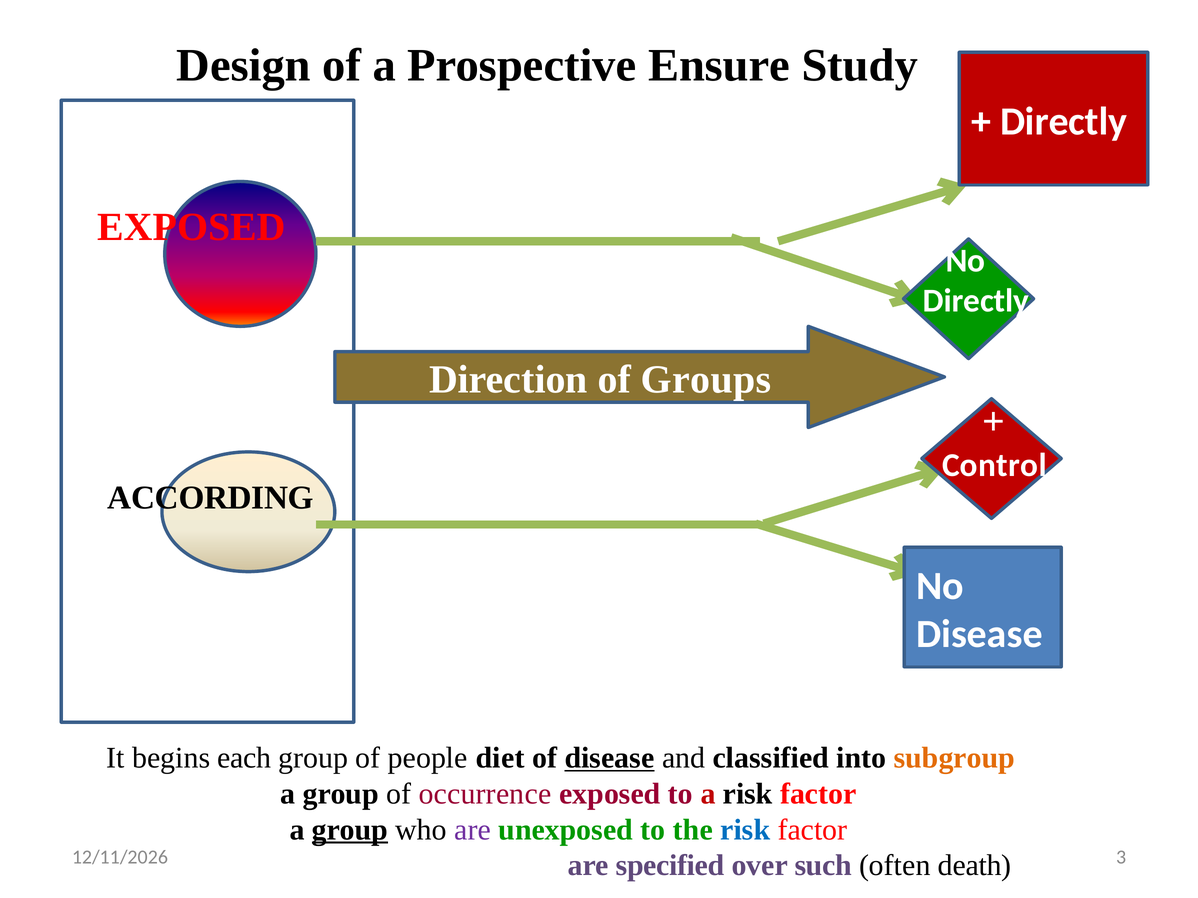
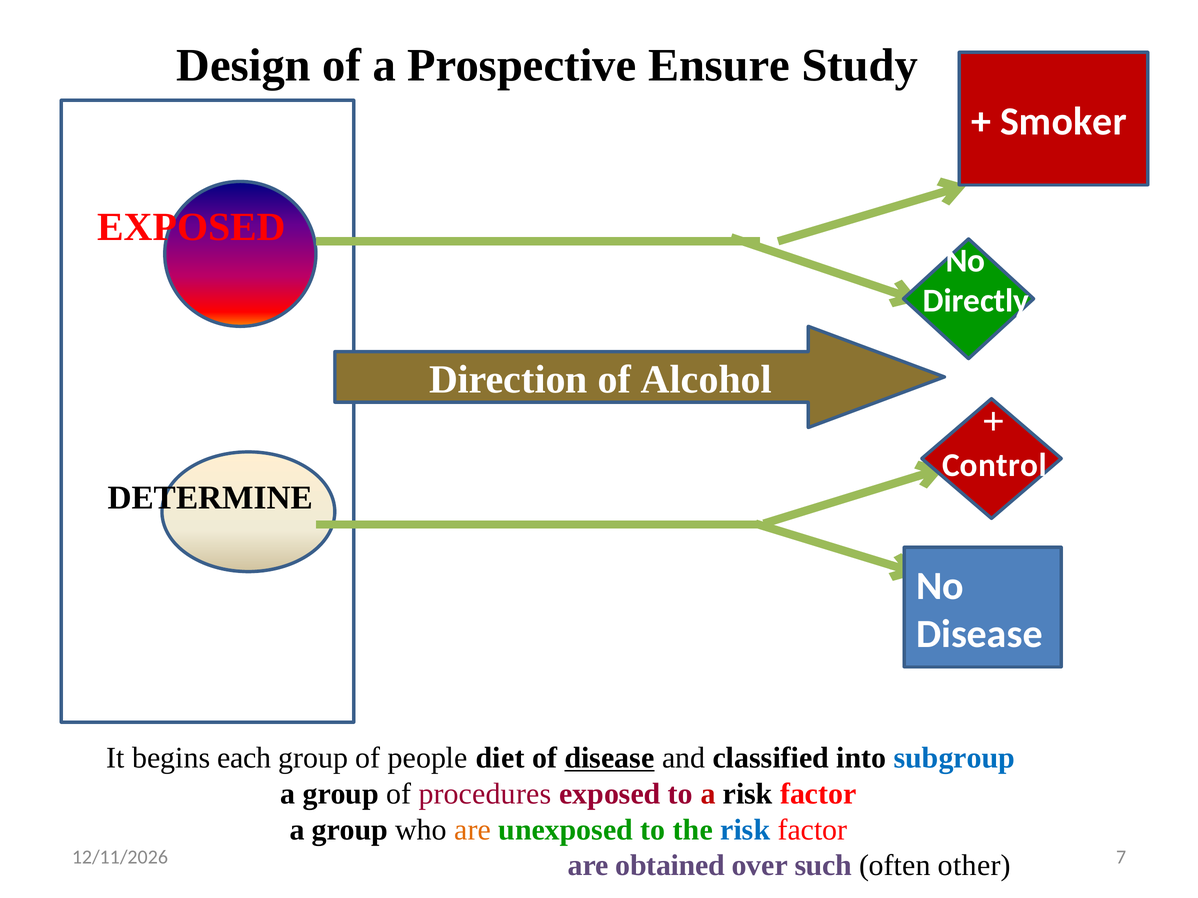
Directly: Directly -> Smoker (1063, 122)
Groups: Groups -> Alcohol (706, 380)
ACCORDING: ACCORDING -> DETERMINE (210, 498)
subgroup colour: orange -> blue (954, 758)
occurrence: occurrence -> procedures (485, 794)
group underline: present -> none (350, 830)
are colour: purple -> orange (473, 830)
3: 3 -> 7 (1121, 858)
specified: specified -> obtained (670, 866)
death: death -> other (974, 866)
